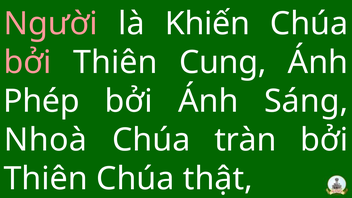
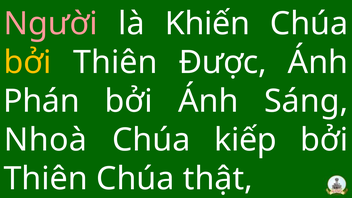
bởi colour: pink -> yellow (28, 63)
Cung: Cung -> Được (223, 63)
Phép: Phép -> Phán (41, 101)
tràn: tràn -> kiếp (245, 140)
